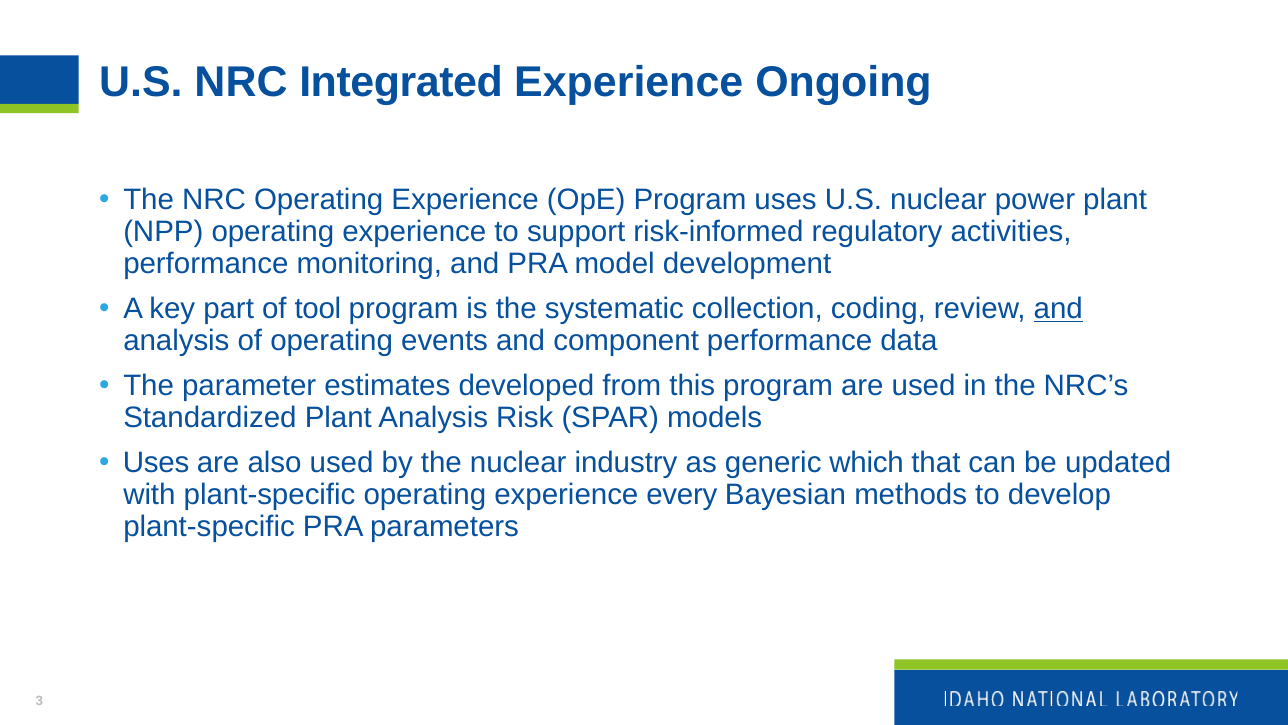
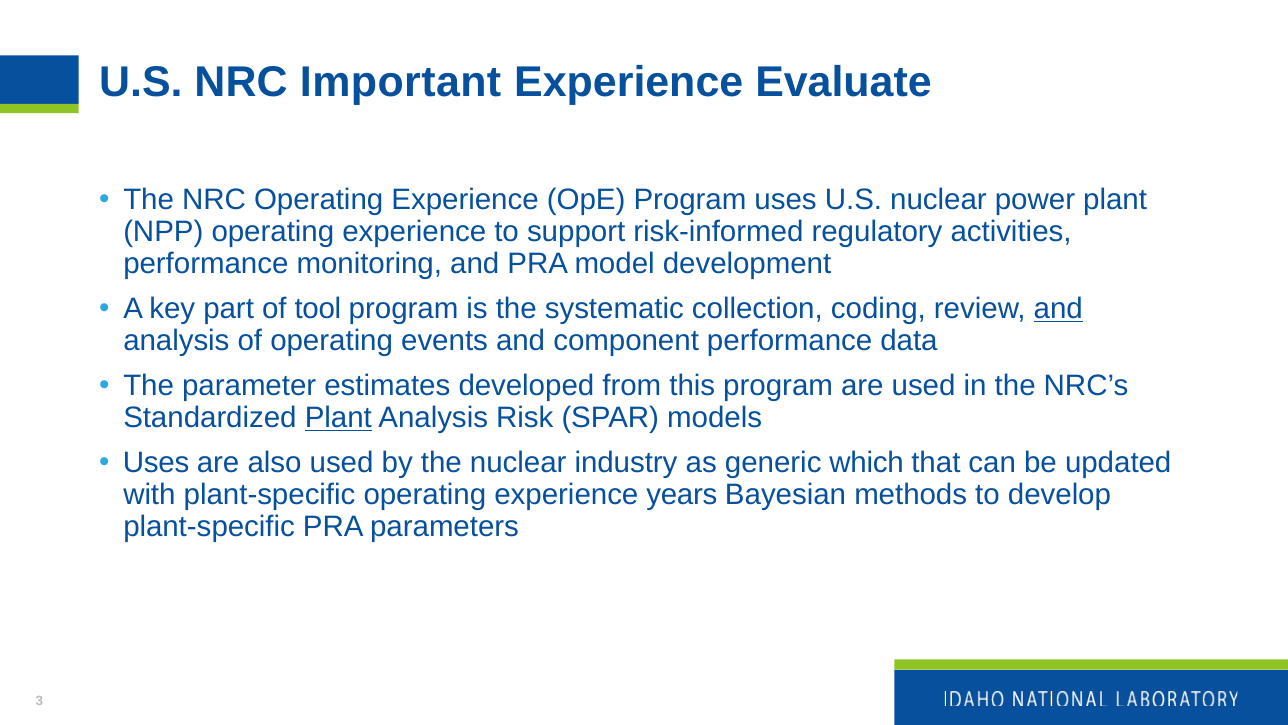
Integrated: Integrated -> Important (401, 82)
Ongoing: Ongoing -> Evaluate (843, 82)
Plant underline: none -> present (338, 418)
every: every -> years (682, 495)
